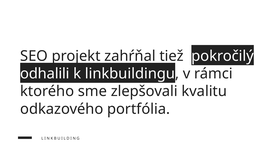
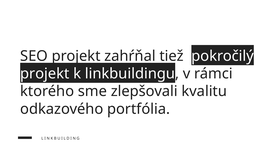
odhalili: odhalili -> projekt (45, 73)
